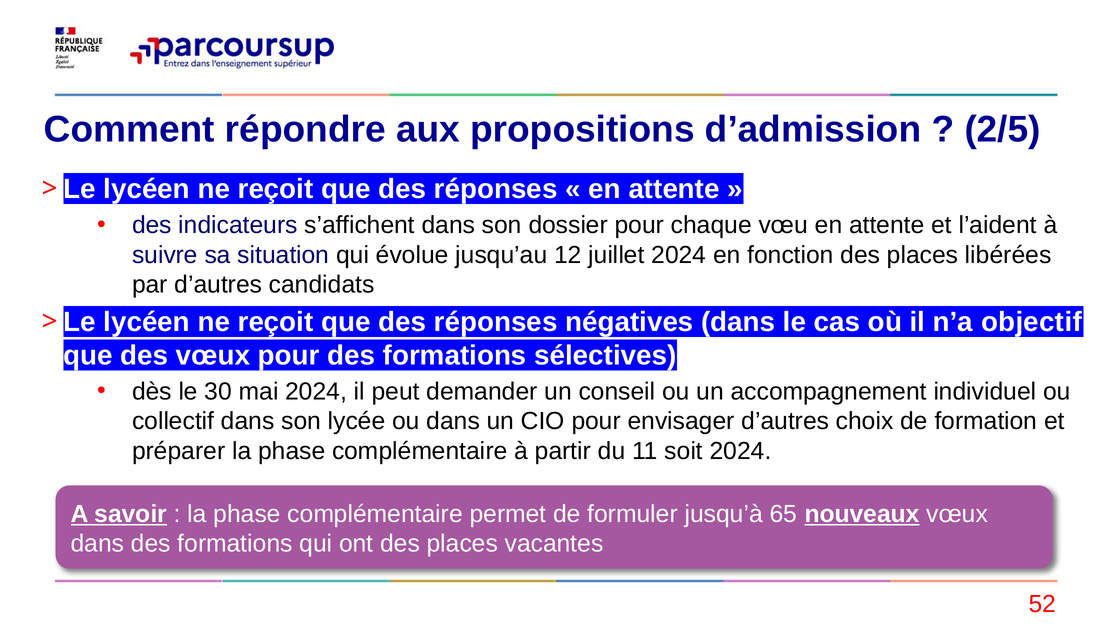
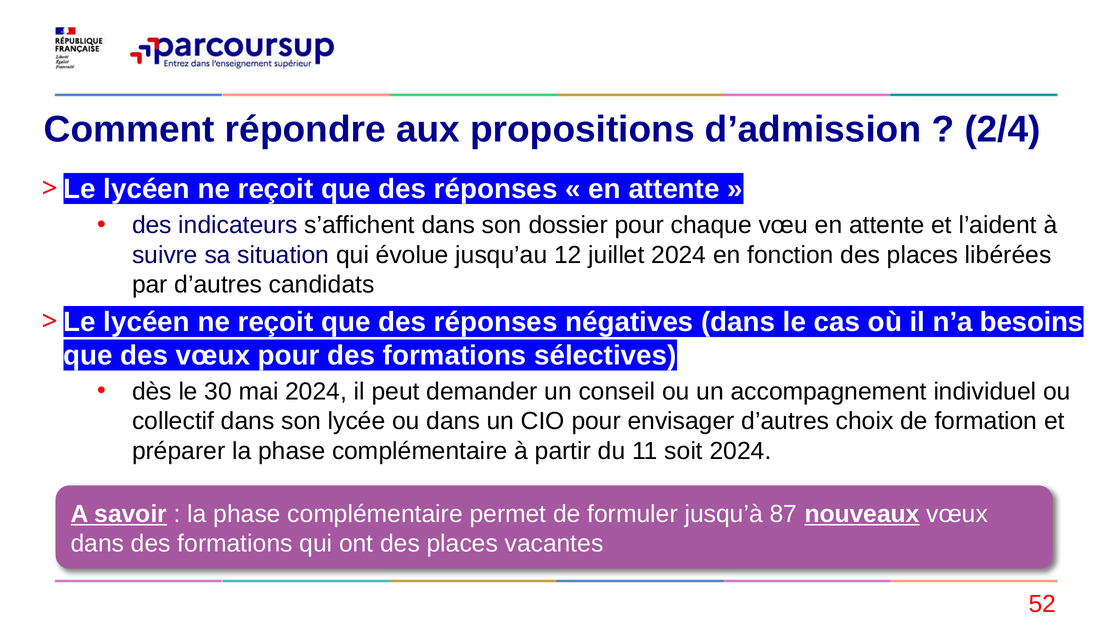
2/5: 2/5 -> 2/4 (1003, 129)
objectif: objectif -> besoins (1032, 322)
65: 65 -> 87 (783, 514)
